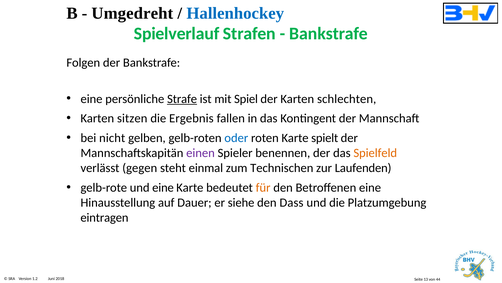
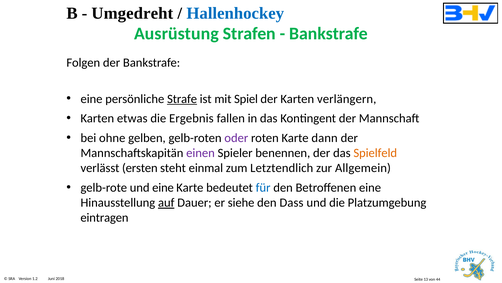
Spielverlauf: Spielverlauf -> Ausrüstung (176, 33)
schlechten: schlechten -> verlängern (347, 99)
sitzen: sitzen -> etwas (132, 118)
nicht: nicht -> ohne (112, 138)
oder colour: blue -> purple (236, 138)
spielt: spielt -> dann (325, 138)
gegen: gegen -> ersten (140, 168)
Technischen: Technischen -> Letztendlich (282, 168)
Laufenden: Laufenden -> Allgemein (363, 168)
für colour: orange -> blue (263, 187)
auf underline: none -> present (166, 202)
